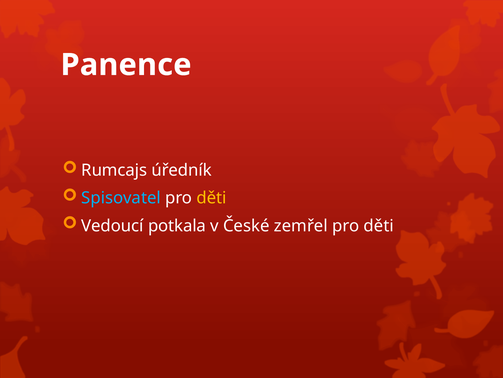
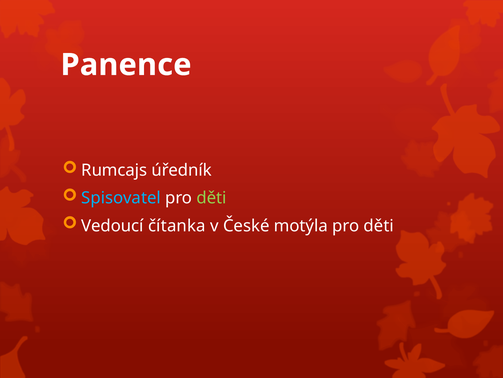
děti colour: yellow -> light green (212, 198)
potkala: potkala -> čítanka (177, 225)
zemřel: zemřel -> motýla (301, 225)
